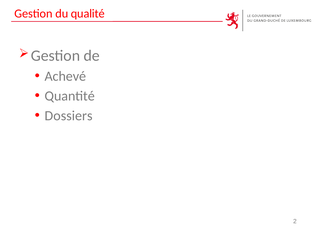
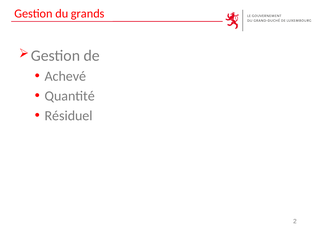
qualité: qualité -> grands (88, 14)
Dossiers: Dossiers -> Résiduel (69, 116)
